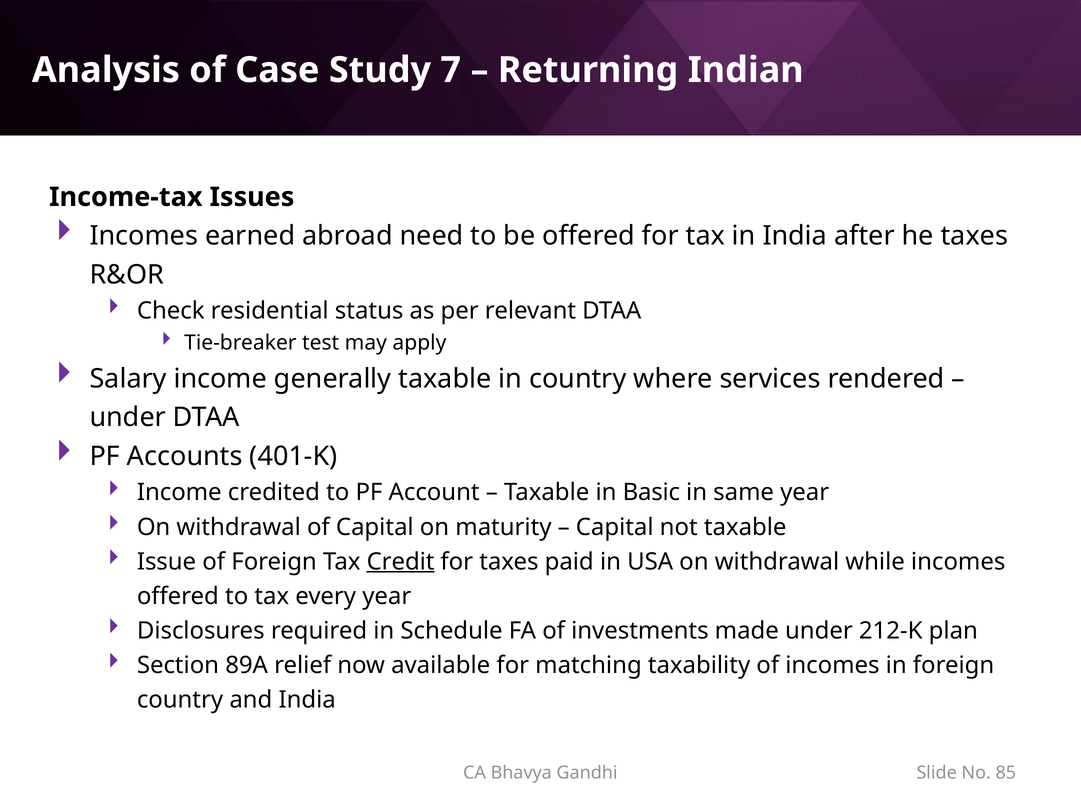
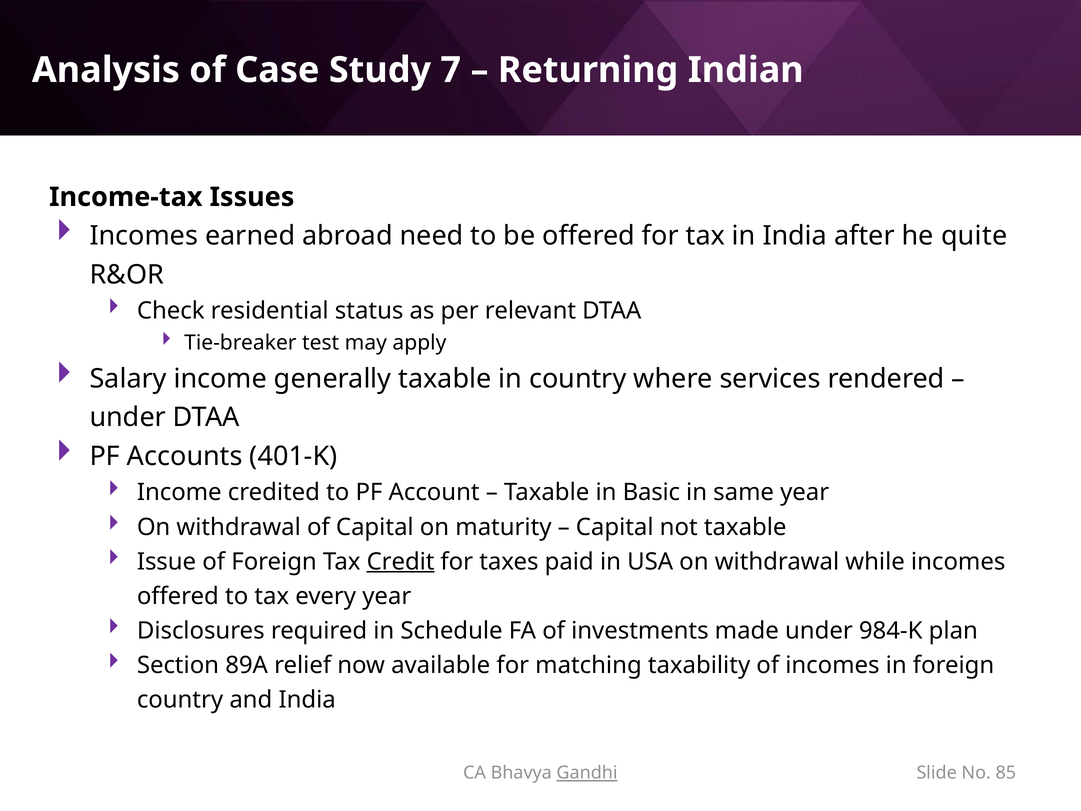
he taxes: taxes -> quite (974, 236)
212-K: 212-K -> 984-K (891, 630)
Gandhi underline: none -> present (587, 773)
